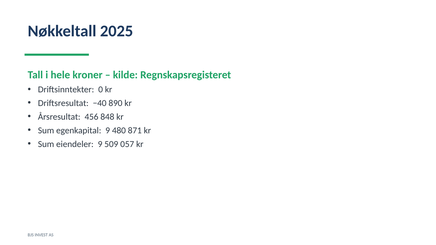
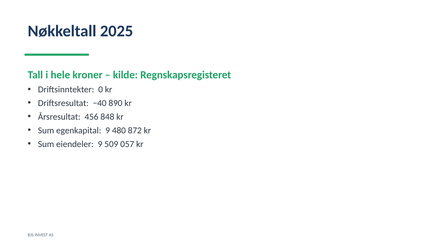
871: 871 -> 872 (135, 131)
